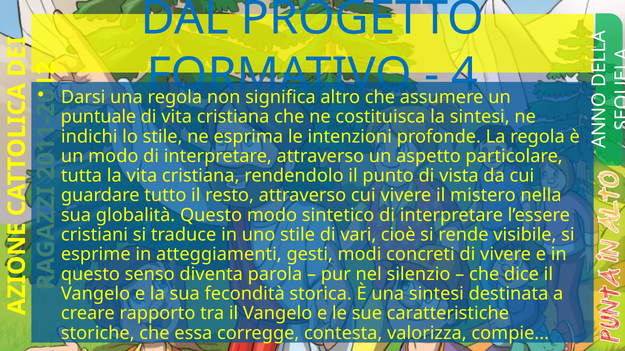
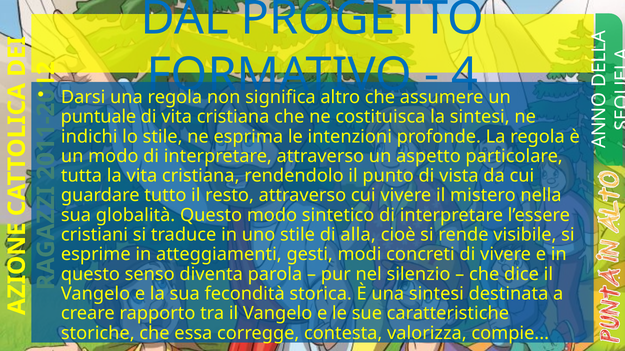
vari: vari -> alla (358, 235)
